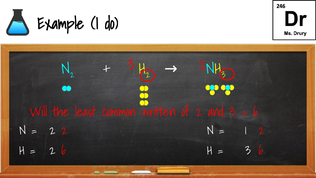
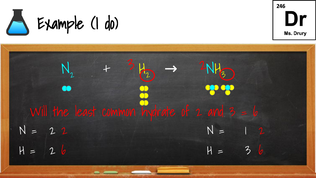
written: written -> hydrate (159, 112)
